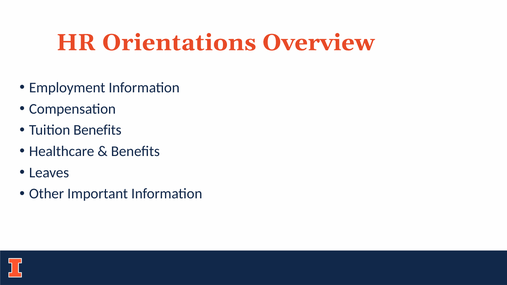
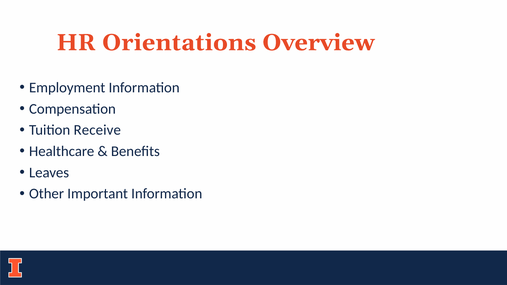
Tuition Benefits: Benefits -> Receive (97, 130)
